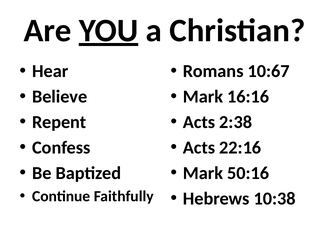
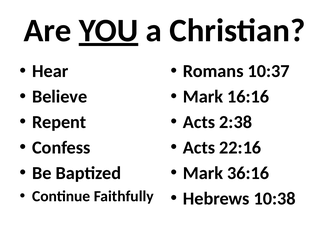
10:67: 10:67 -> 10:37 (269, 71)
50:16: 50:16 -> 36:16 (248, 174)
